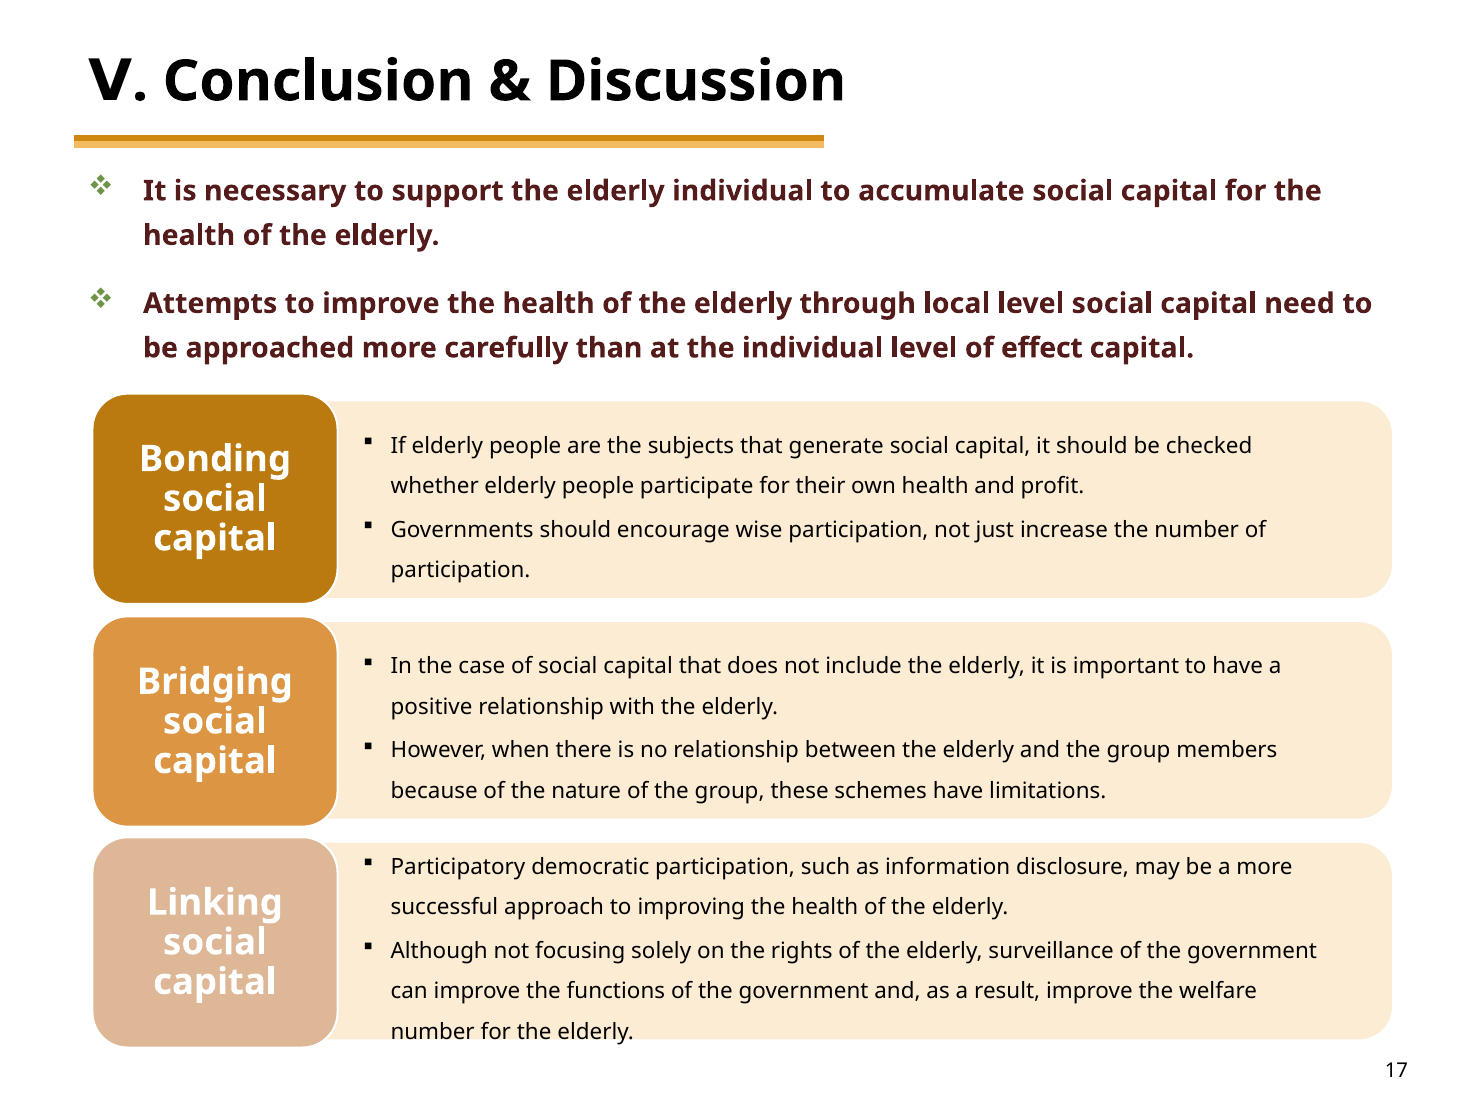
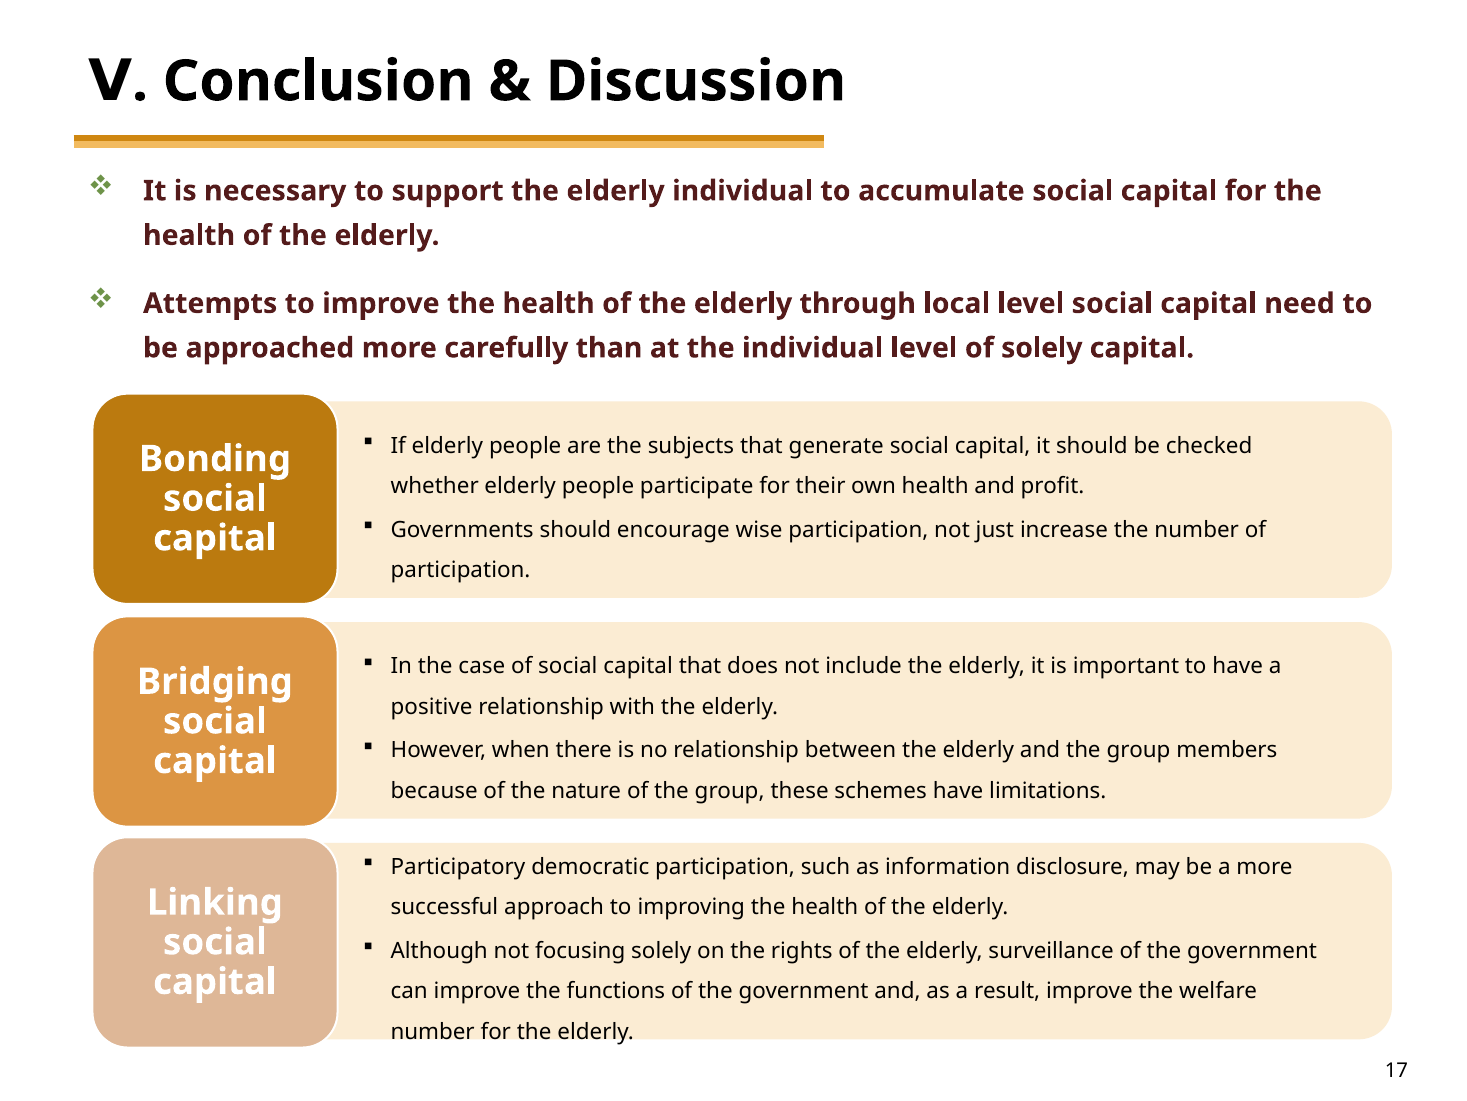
of effect: effect -> solely (1042, 348)
